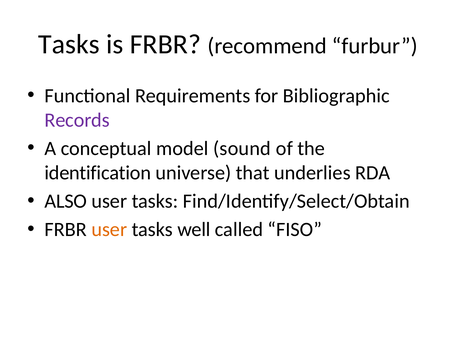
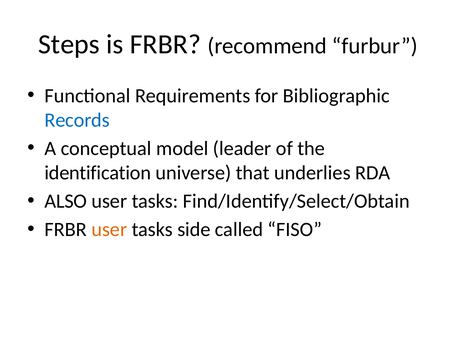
Tasks: Tasks -> Steps (69, 44)
Records colour: purple -> blue (77, 120)
sound: sound -> leader (242, 148)
well: well -> side (194, 229)
